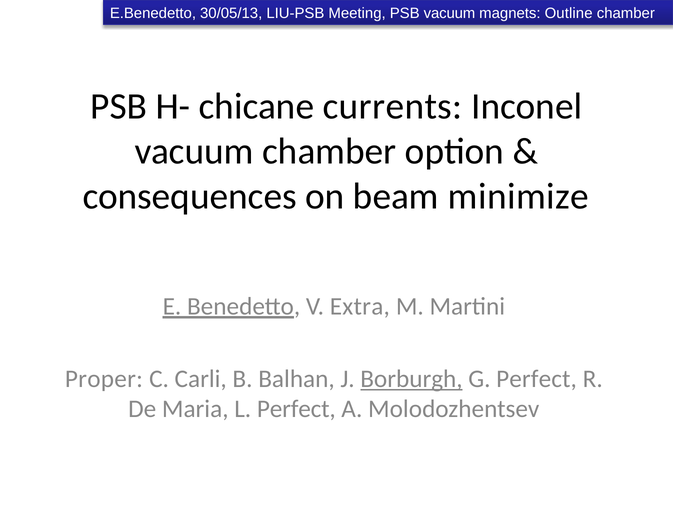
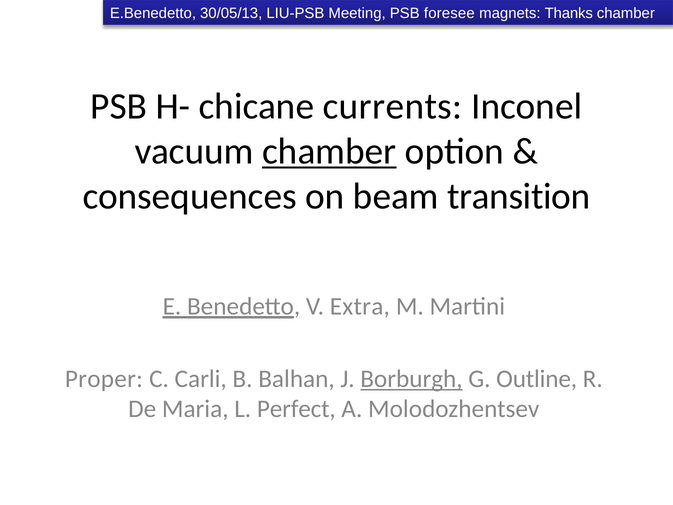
PSB vacuum: vacuum -> foresee (449, 13)
Outline: Outline -> Thanks (569, 13)
chamber underline: none -> present (329, 151)
minimize: minimize -> transition (519, 196)
G Perfect: Perfect -> Outline (537, 379)
